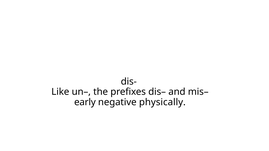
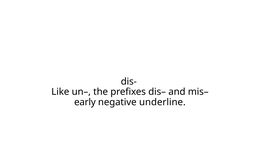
physically: physically -> underline (162, 102)
